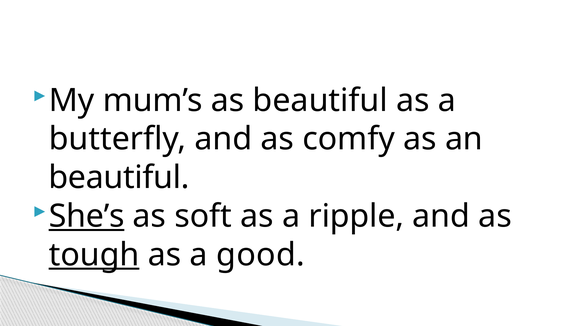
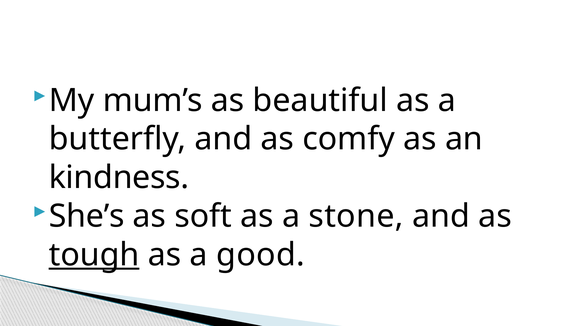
beautiful: beautiful -> kindness (119, 178)
She’s underline: present -> none (87, 216)
ripple: ripple -> stone (356, 216)
